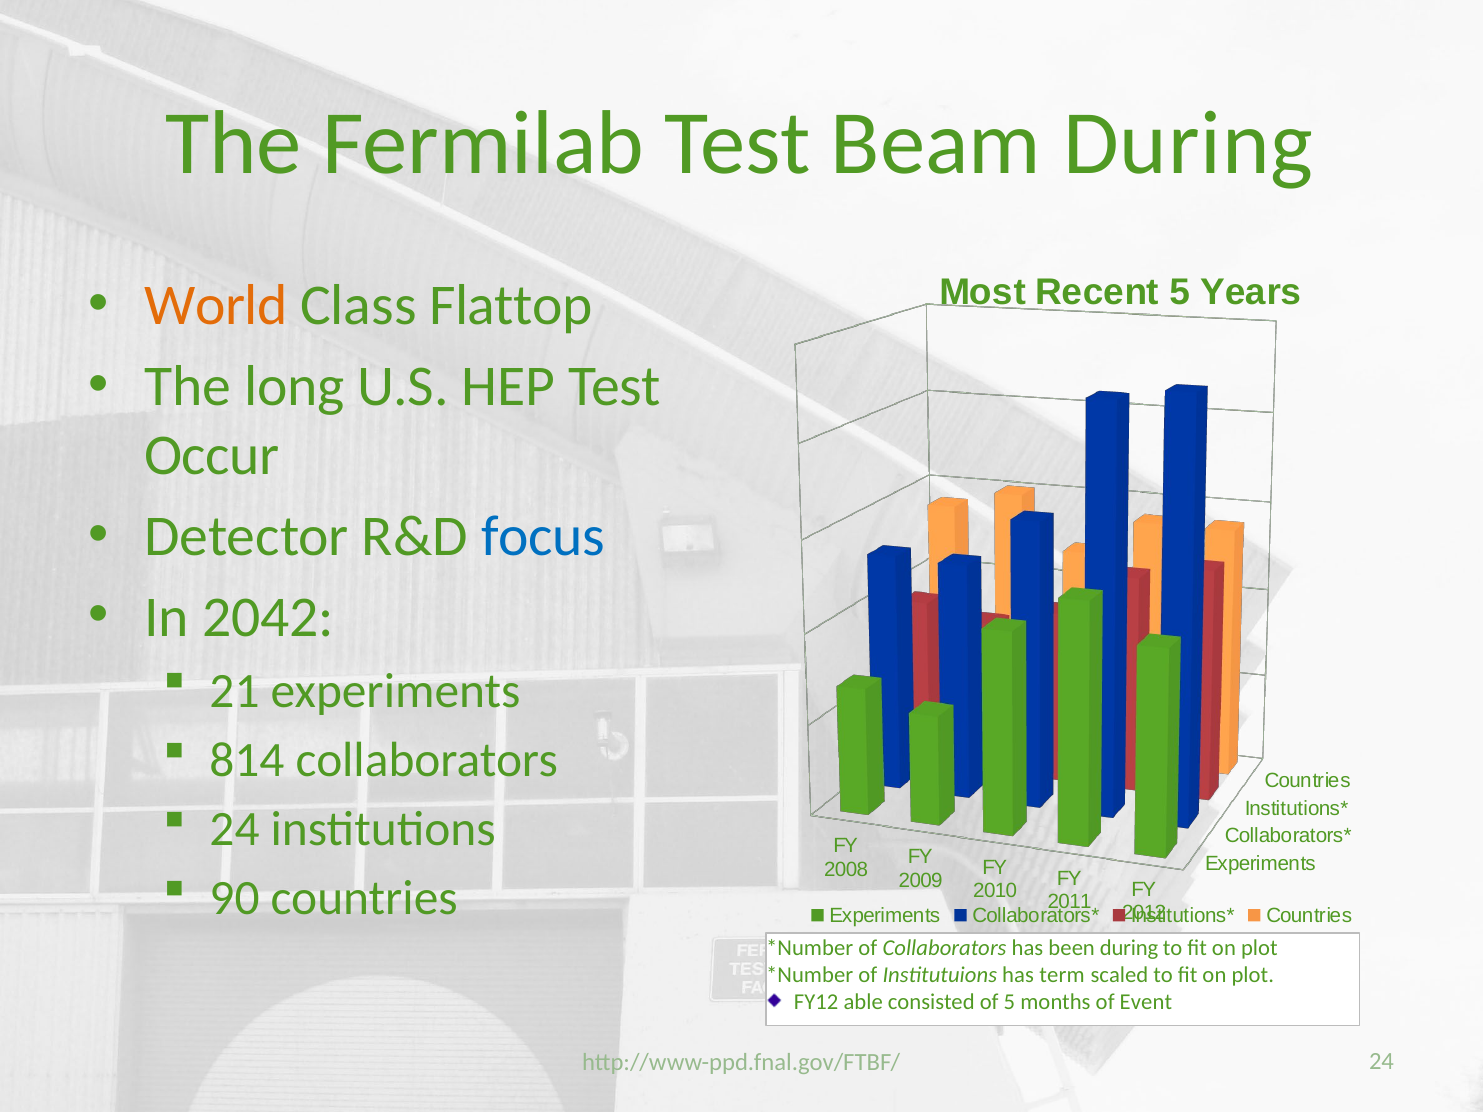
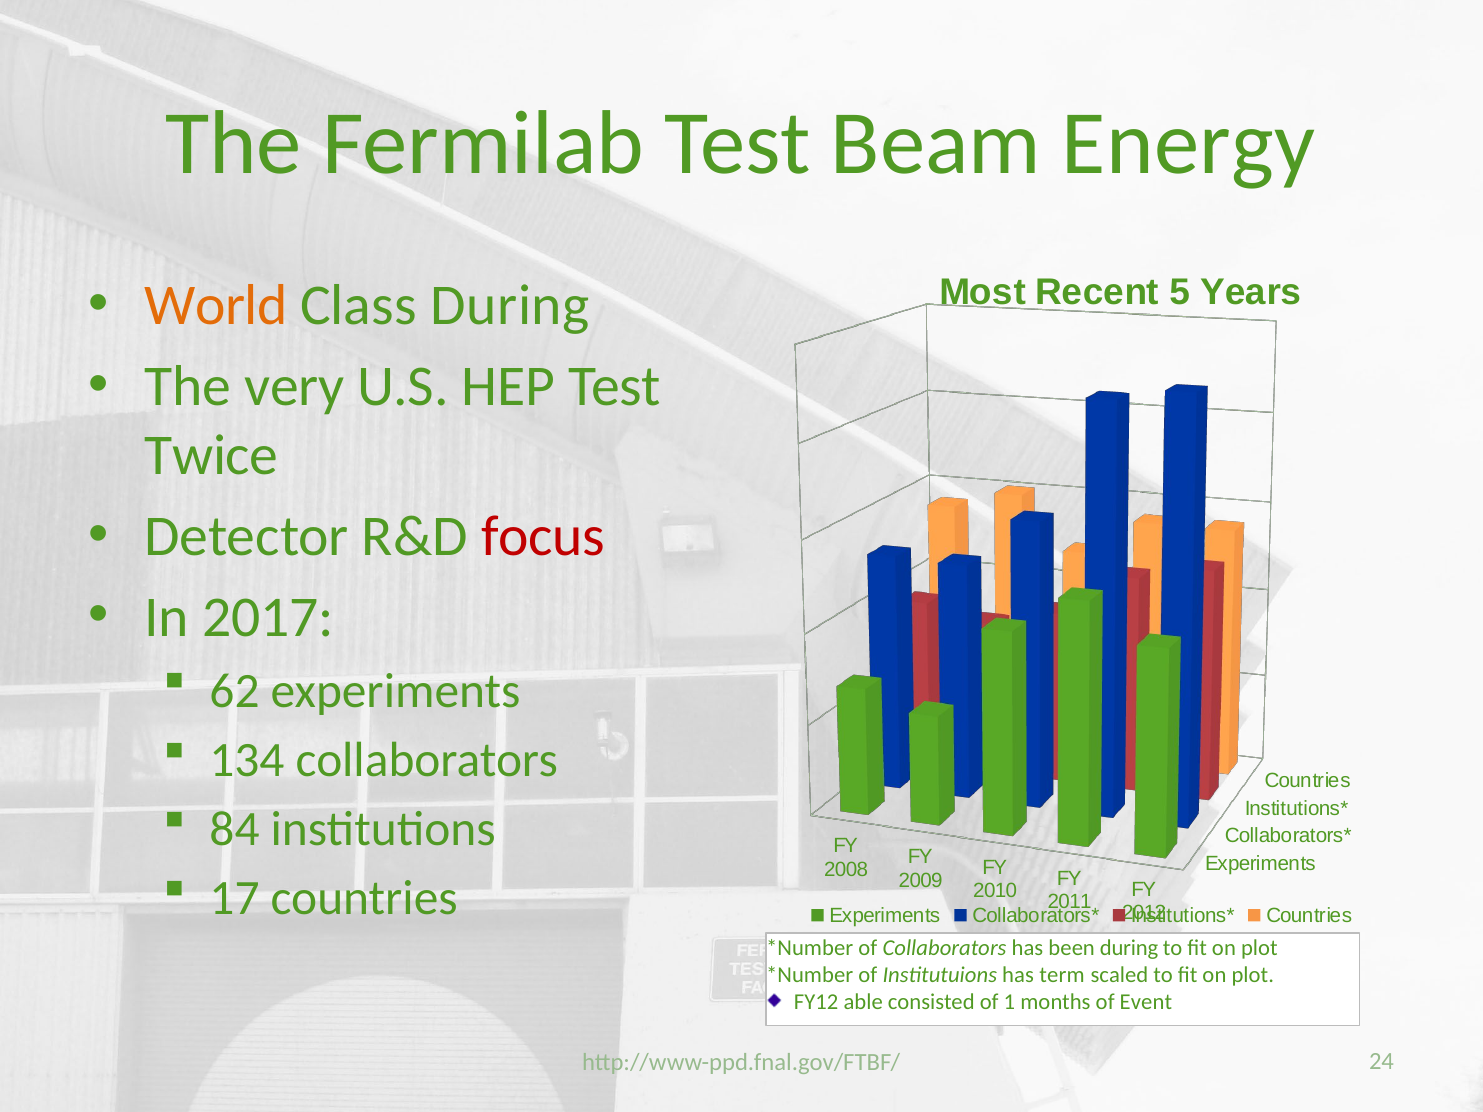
Beam During: During -> Energy (1188, 144)
Class Flattop: Flattop -> During (510, 306)
long: long -> very (294, 386)
Occur: Occur -> Twice (212, 456)
focus colour: blue -> red (543, 536)
2042: 2042 -> 2017 (268, 617)
21: 21 -> 62 (235, 691)
814: 814 -> 134 (247, 760)
24: 24 -> 84 (235, 829)
90: 90 -> 17 (235, 898)
of 5: 5 -> 1 (1009, 1003)
